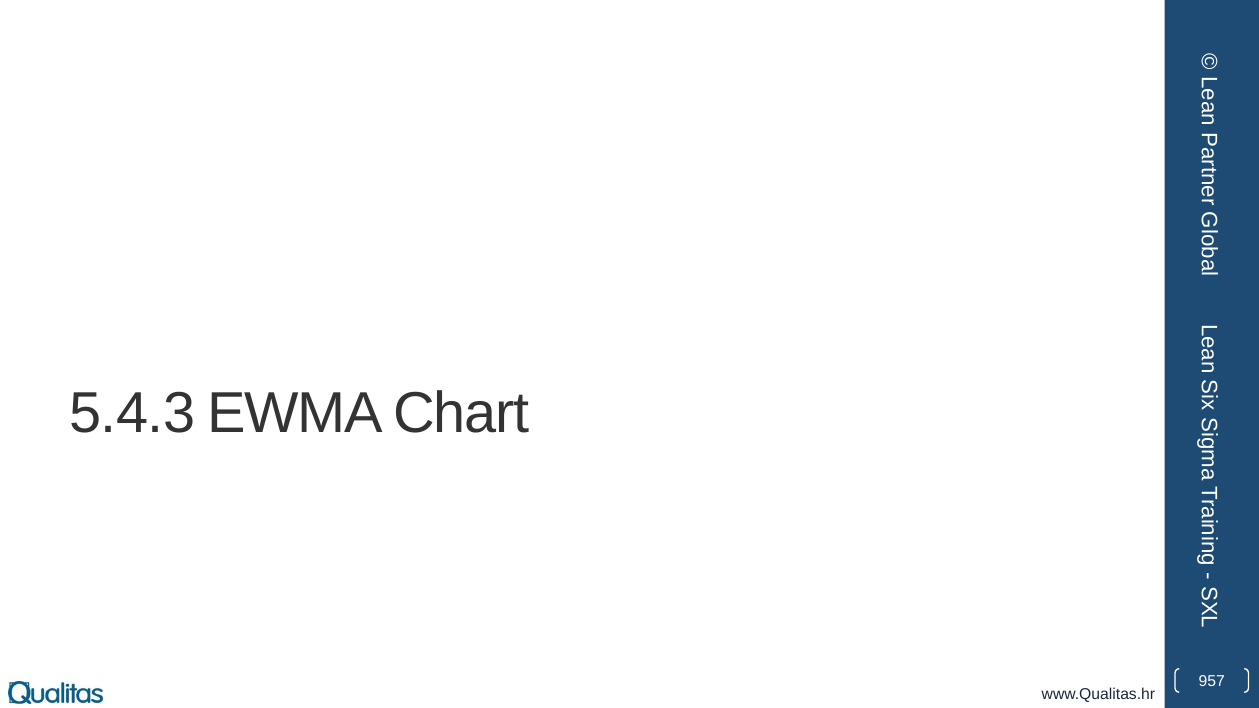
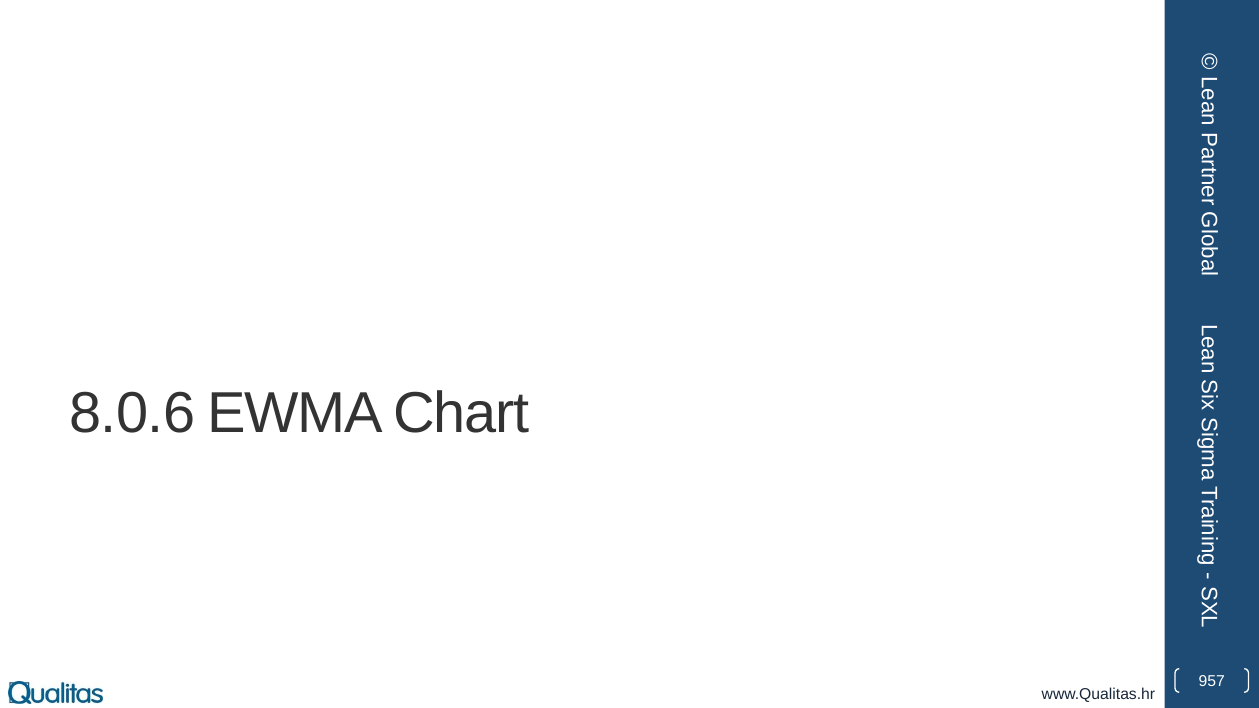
5.4.3: 5.4.3 -> 8.0.6 (132, 413)
